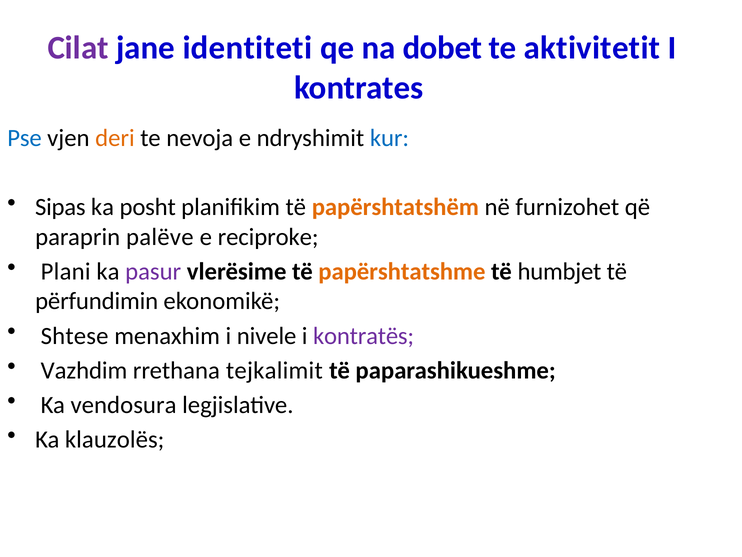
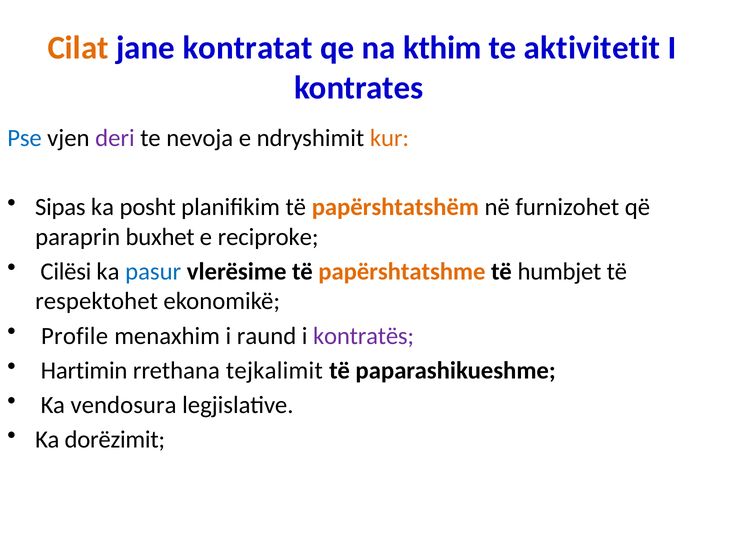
Cilat colour: purple -> orange (78, 48)
identiteti: identiteti -> kontratat (248, 48)
dobet: dobet -> kthim (442, 48)
deri colour: orange -> purple (115, 138)
kur colour: blue -> orange (389, 138)
palëve: palëve -> buxhet (160, 237)
Plani: Plani -> Cilësi (66, 271)
pasur colour: purple -> blue (153, 271)
përfundimin: përfundimin -> respektohet (97, 301)
Shtese: Shtese -> Profile (75, 336)
nivele: nivele -> raund (267, 336)
Vazhdim: Vazhdim -> Hartimin (84, 370)
klauzolës: klauzolës -> dorëzimit (115, 439)
